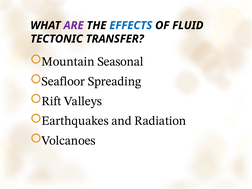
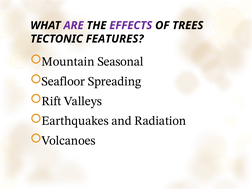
EFFECTS colour: blue -> purple (131, 25)
FLUID: FLUID -> TREES (188, 25)
TRANSFER: TRANSFER -> FEATURES (115, 39)
